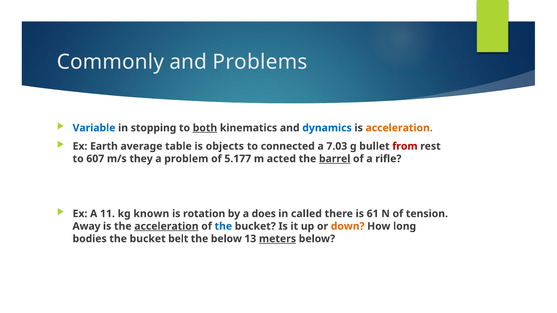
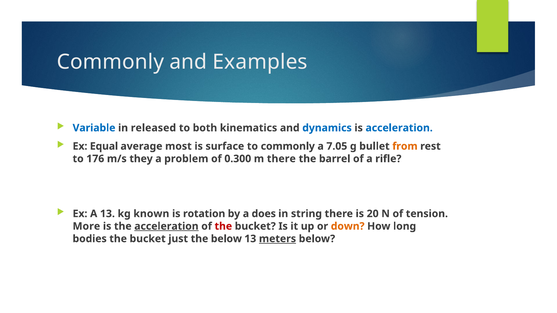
Problems: Problems -> Examples (260, 62)
stopping: stopping -> released (153, 128)
both underline: present -> none (205, 128)
acceleration colour: orange -> blue (399, 128)
Earth: Earth -> Equal (104, 146)
table: table -> most (178, 146)
objects: objects -> surface (225, 146)
to connected: connected -> commonly (288, 146)
7.03: 7.03 -> 7.05 (337, 146)
from colour: red -> orange (405, 146)
607: 607 -> 176 (95, 159)
5.177: 5.177 -> 0.300 (238, 159)
m acted: acted -> there (281, 159)
barrel underline: present -> none (335, 159)
A 11: 11 -> 13 (107, 214)
called: called -> string (306, 214)
61: 61 -> 20 (373, 214)
Away: Away -> More (86, 226)
the colour: blue -> red (223, 226)
belt: belt -> just (178, 239)
